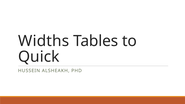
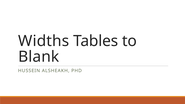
Quick: Quick -> Blank (39, 57)
